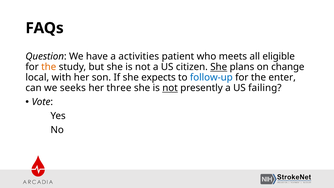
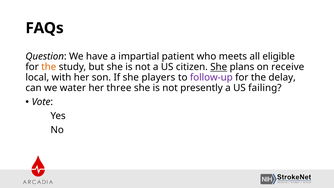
activities: activities -> impartial (139, 56)
change: change -> receive (288, 67)
expects: expects -> players (158, 77)
follow-up colour: blue -> purple (211, 77)
enter: enter -> delay (282, 77)
seeks: seeks -> water (73, 88)
not underline: present -> none (170, 88)
